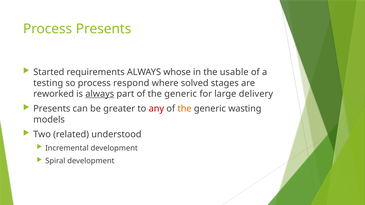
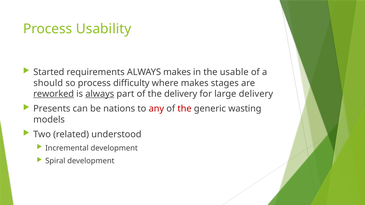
Process Presents: Presents -> Usability (104, 29)
ALWAYS whose: whose -> makes (177, 72)
testing: testing -> should (48, 83)
respond: respond -> difficulty (131, 83)
where solved: solved -> makes (195, 83)
reworked underline: none -> present (54, 94)
part of the generic: generic -> delivery (181, 94)
greater: greater -> nations (119, 109)
the colour: orange -> red (185, 109)
